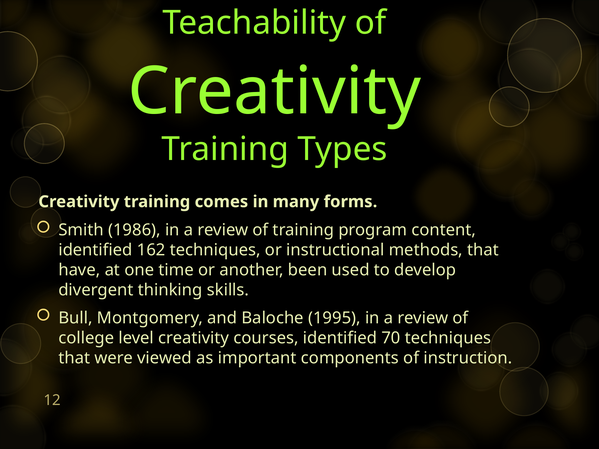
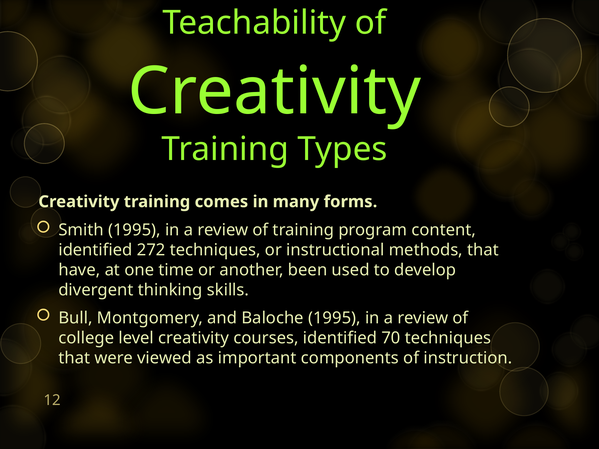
Smith 1986: 1986 -> 1995 (134, 230)
162: 162 -> 272 (151, 250)
